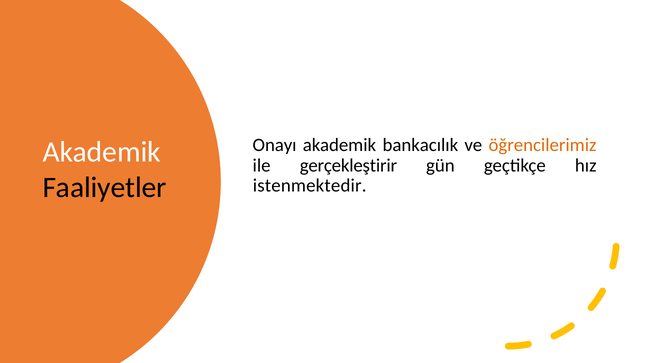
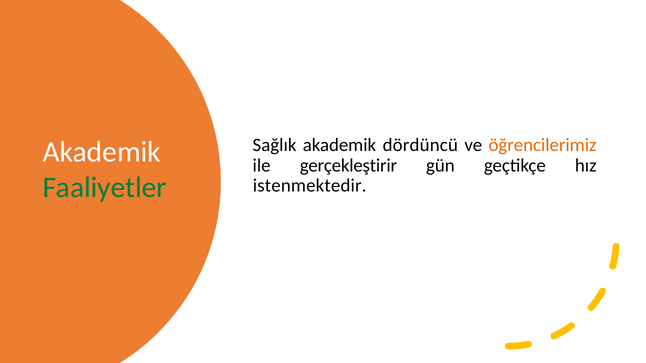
Onayı: Onayı -> Sağlık (275, 145)
bankacılık: bankacılık -> dördüncü (420, 145)
Faaliyetler colour: black -> green (105, 188)
